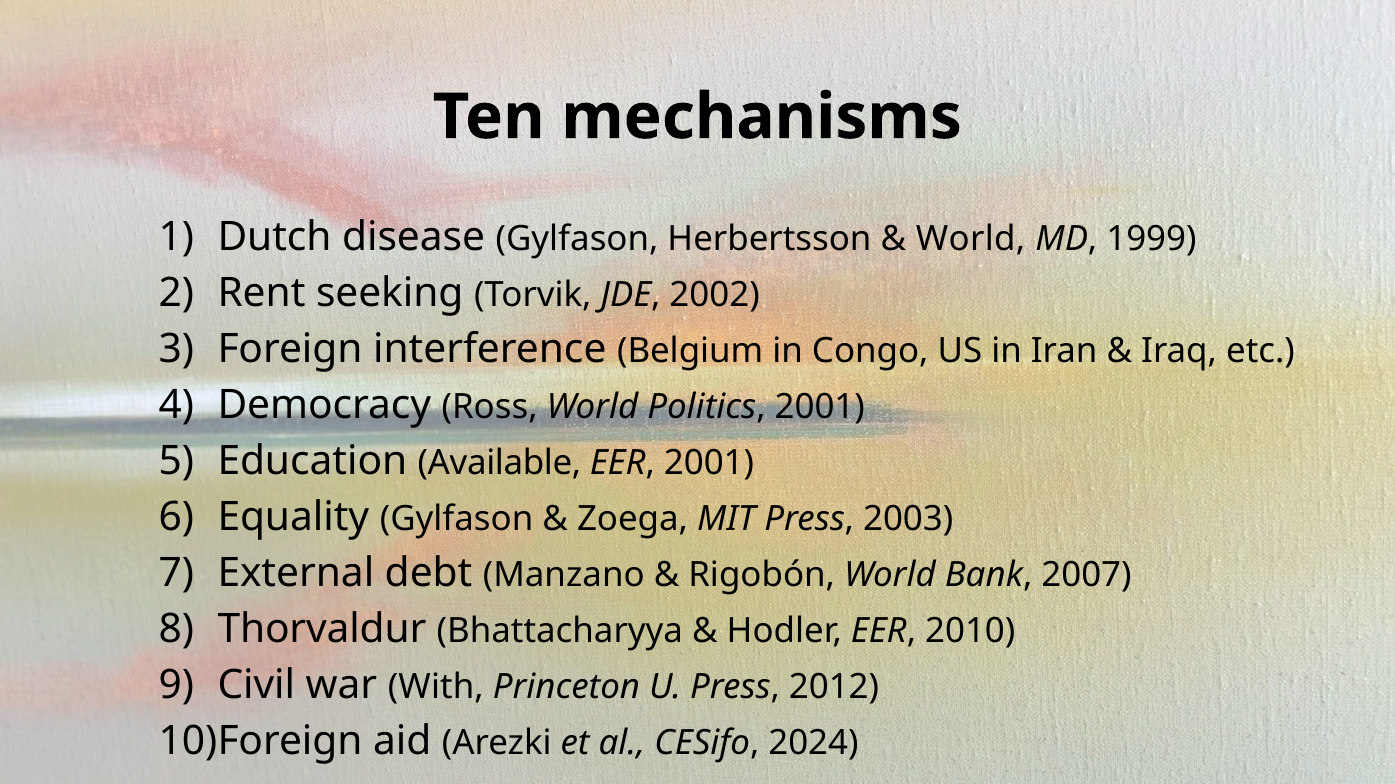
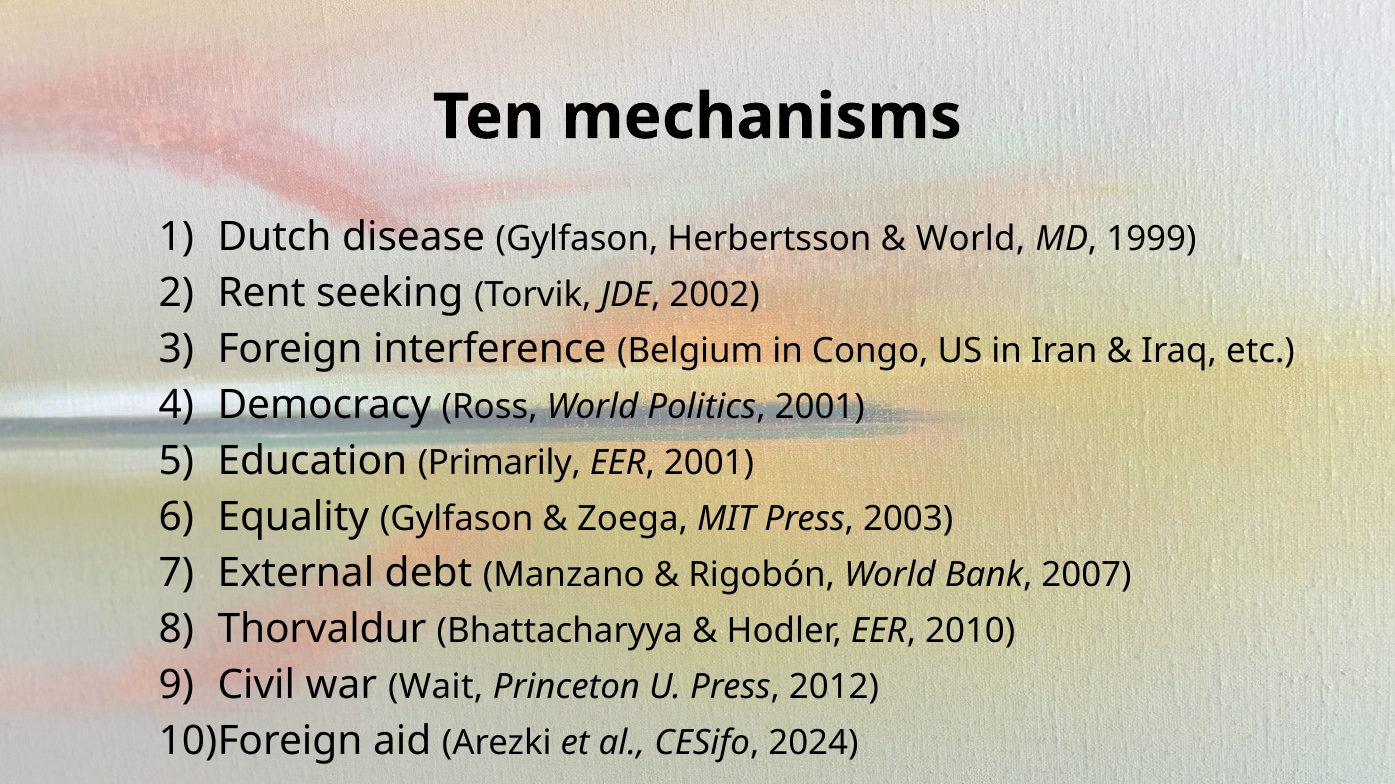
Available: Available -> Primarily (499, 463)
With: With -> Wait (436, 688)
